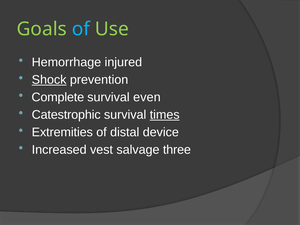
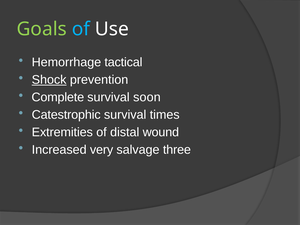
Use colour: light green -> white (112, 29)
injured: injured -> tactical (123, 62)
even: even -> soon (147, 97)
times underline: present -> none (165, 115)
device: device -> wound (161, 132)
vest: vest -> very (102, 150)
